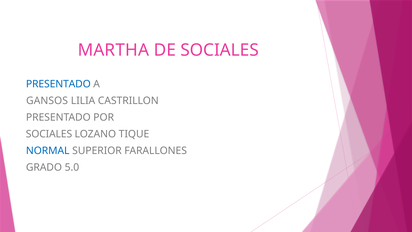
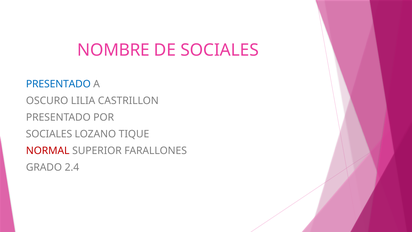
MARTHA: MARTHA -> NOMBRE (114, 50)
GANSOS: GANSOS -> OSCURO (47, 101)
NORMAL colour: blue -> red (48, 151)
5.0: 5.0 -> 2.4 (72, 167)
